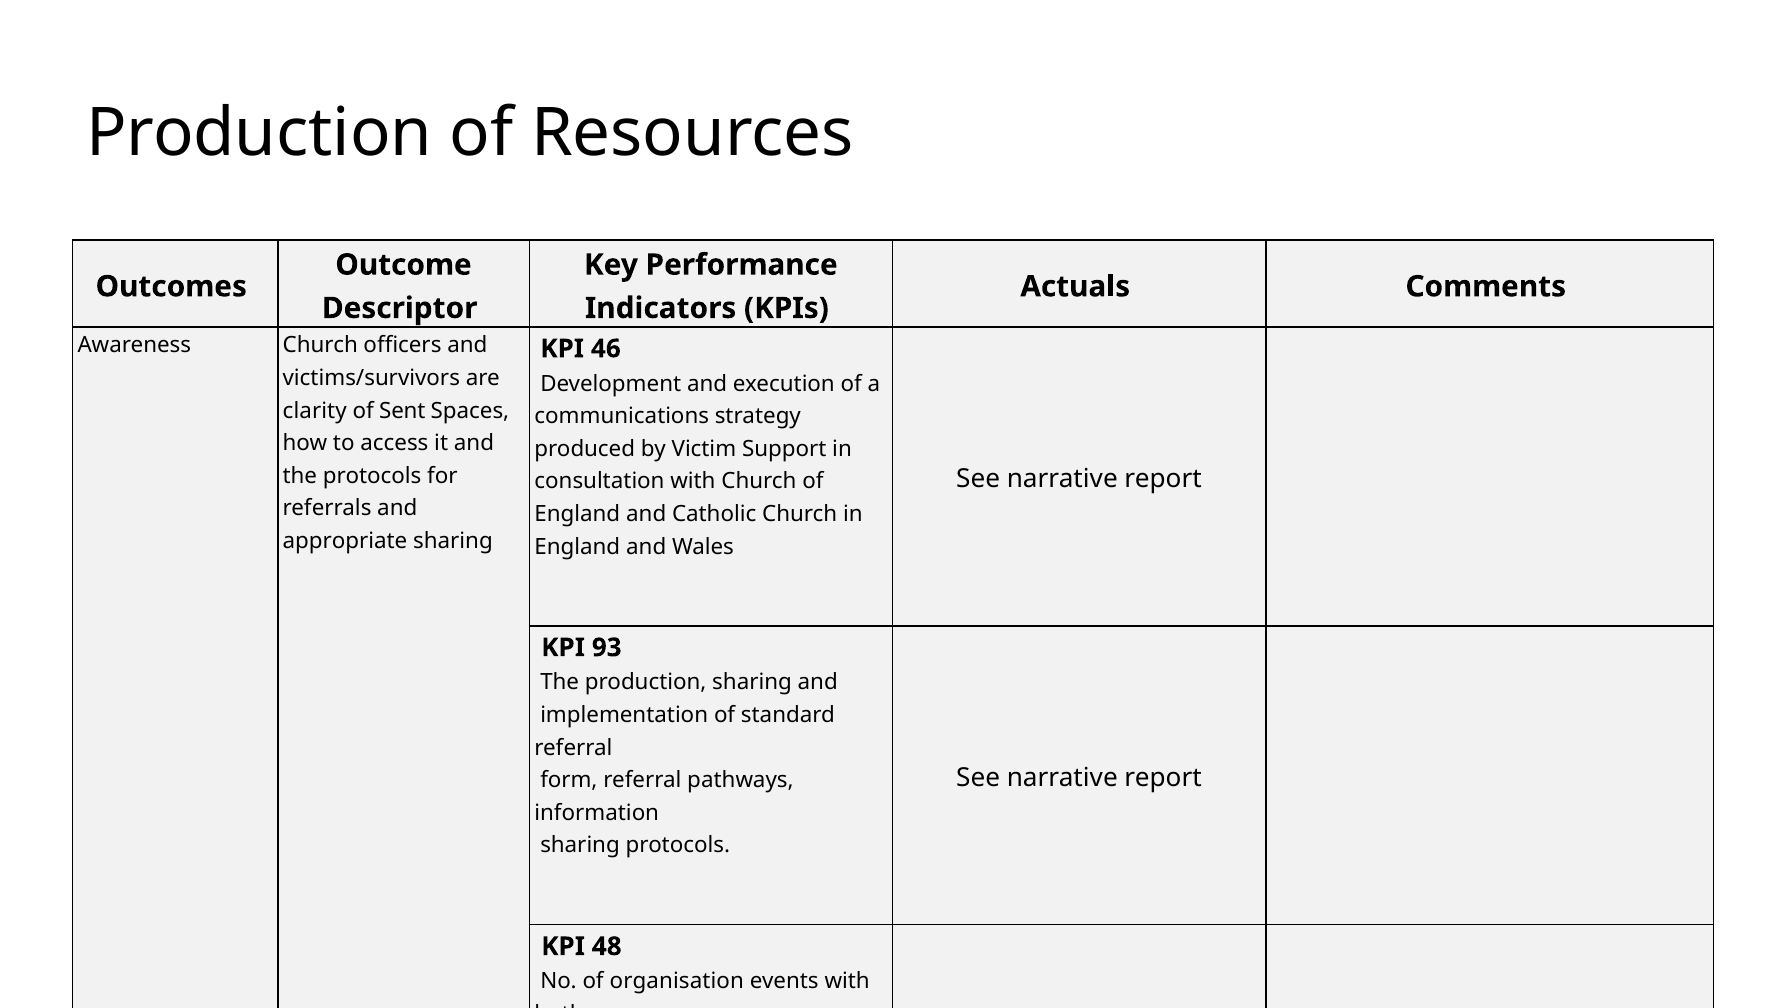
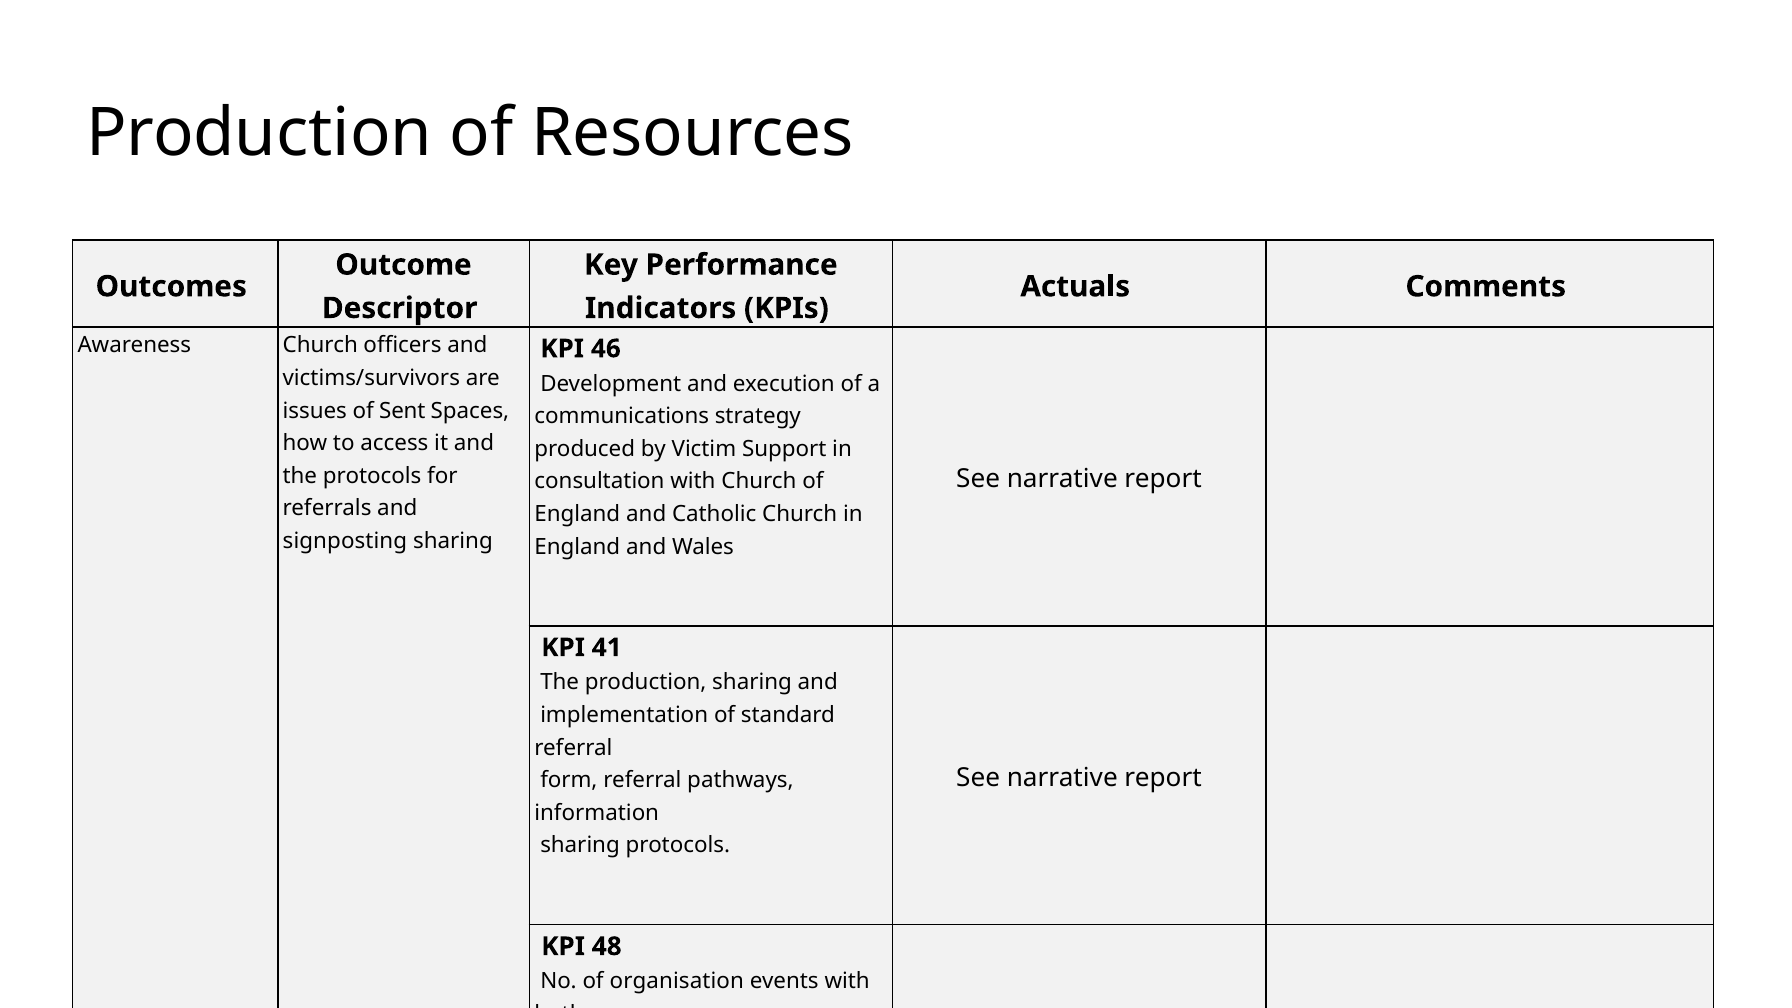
clarity: clarity -> issues (315, 411)
appropriate: appropriate -> signposting (345, 541)
93: 93 -> 41 (607, 648)
